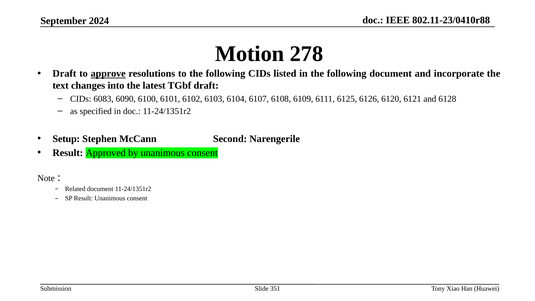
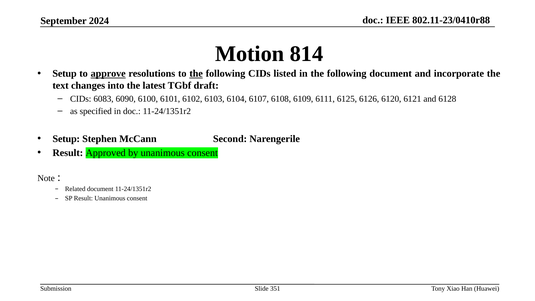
278: 278 -> 814 (307, 54)
Draft: Draft -> Setup (65, 74)
the underline: none -> present (196, 74)
